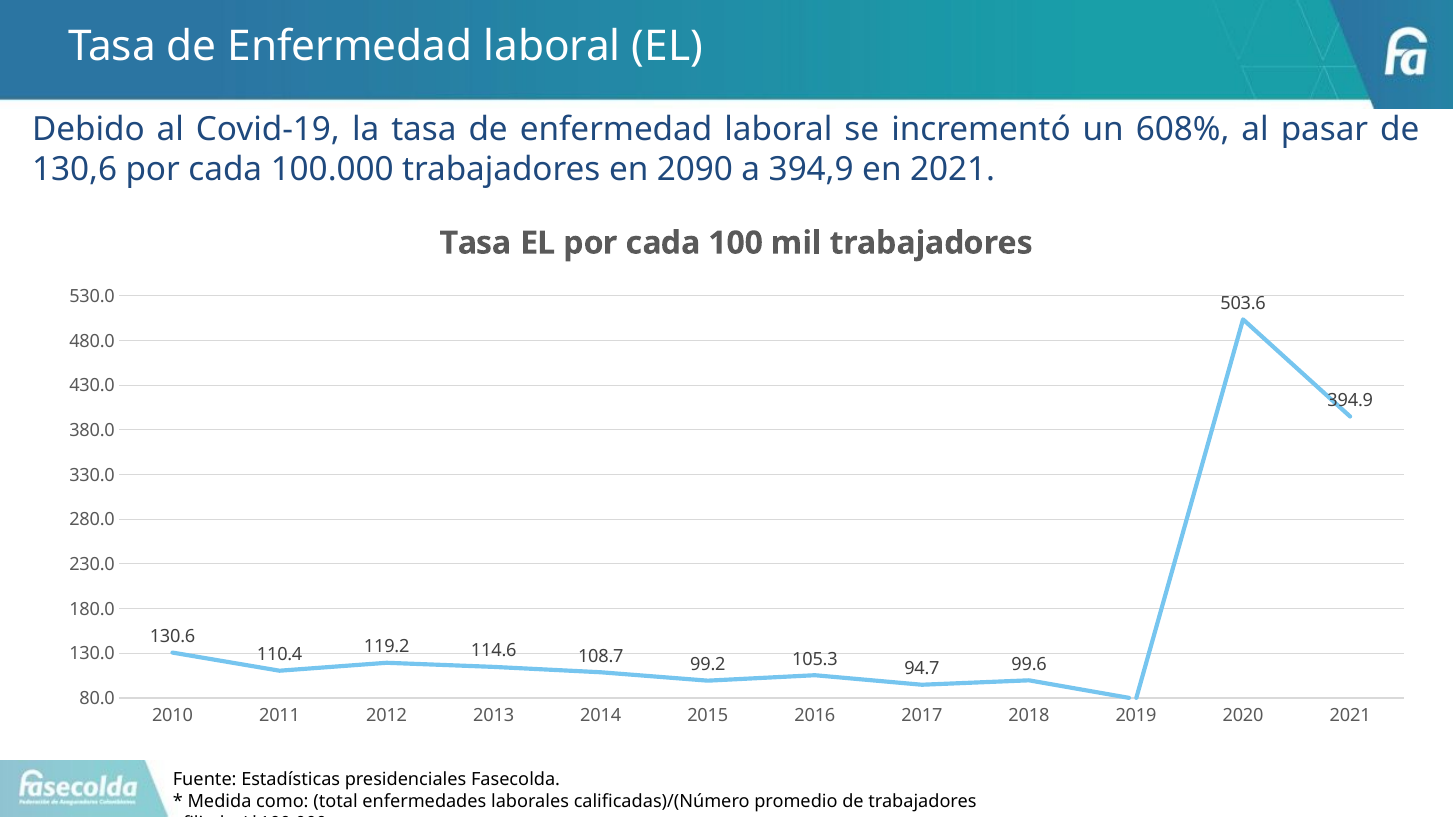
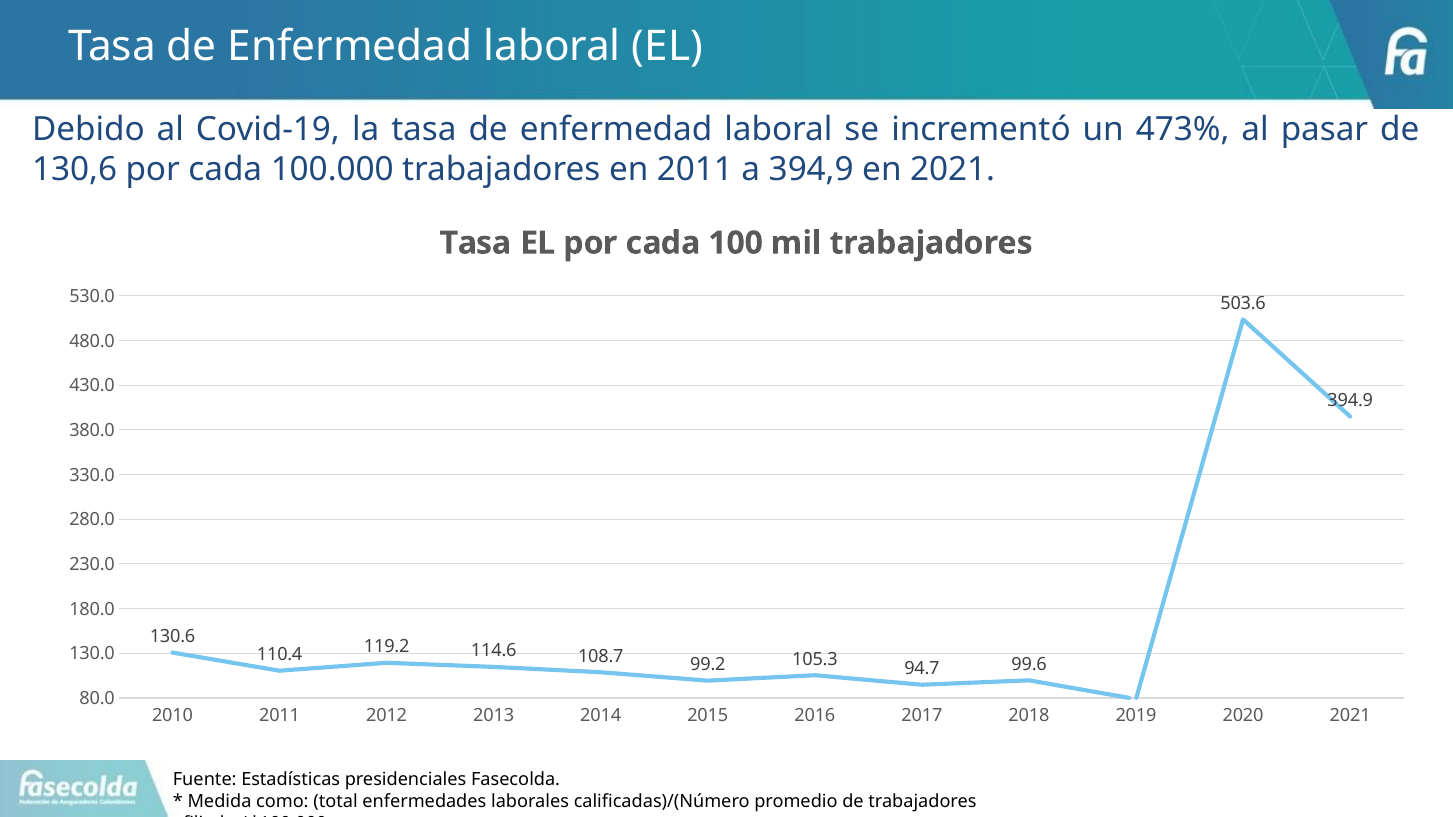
608%: 608% -> 473% (1183, 129)
en 2090: 2090 -> 2011 (695, 169)
